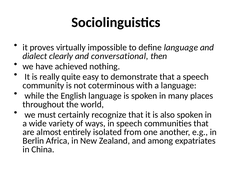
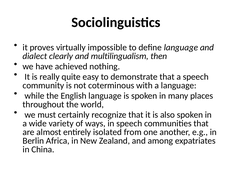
conversational: conversational -> multilingualism (120, 56)
